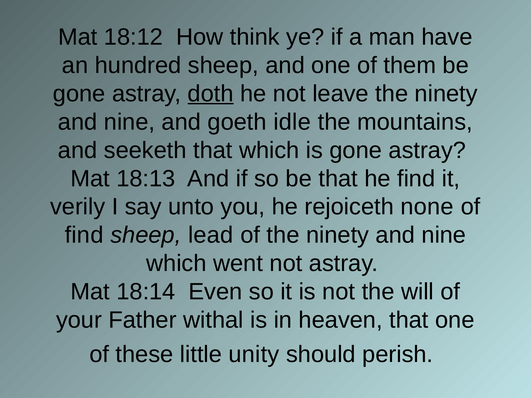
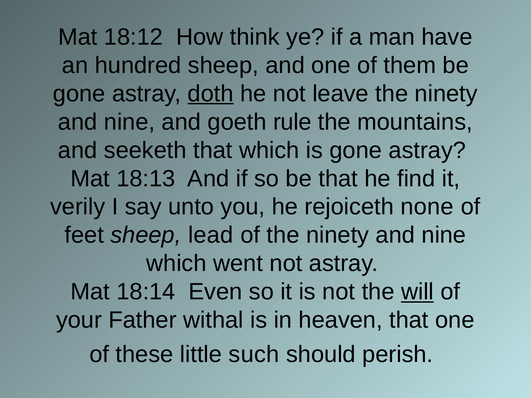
idle: idle -> rule (292, 122)
find: find -> feet (84, 235)
will underline: none -> present (417, 292)
unity: unity -> such (254, 355)
